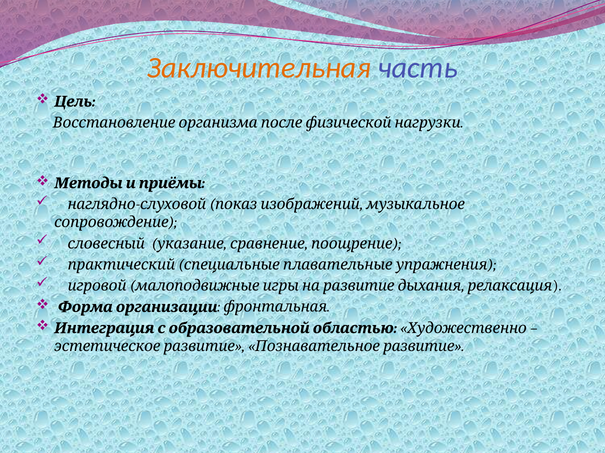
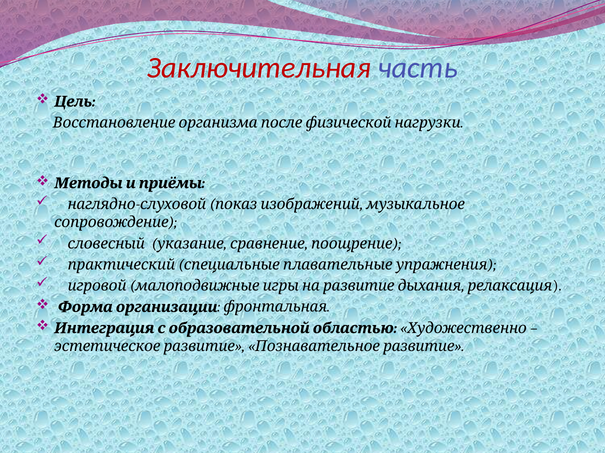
Заключительная colour: orange -> red (259, 68)
